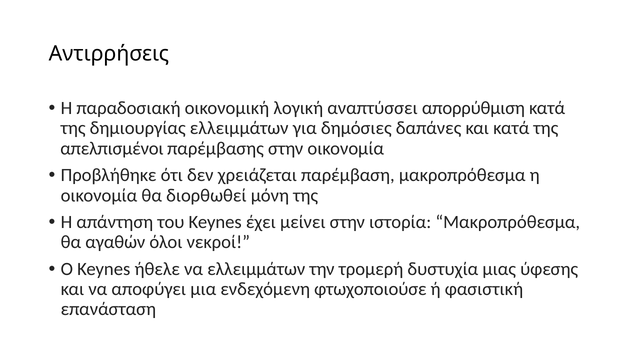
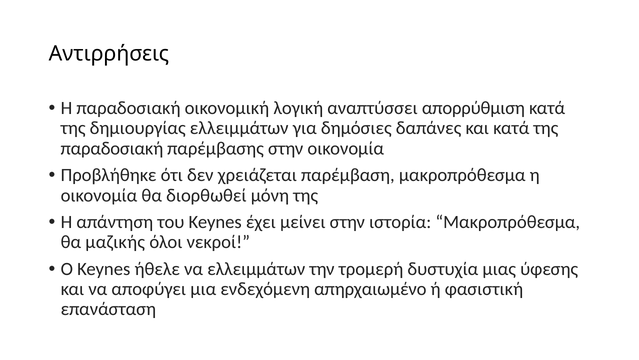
απελπισμένοι: απελπισμένοι -> παραδοσιακή (112, 148)
αγαθών: αγαθών -> μαζικής (115, 242)
φτωχοποιούσε: φτωχοποιούσε -> απηρχαιωμένο (370, 289)
